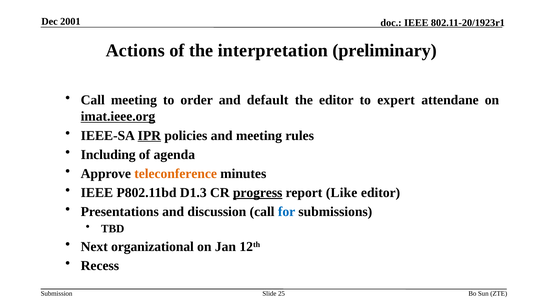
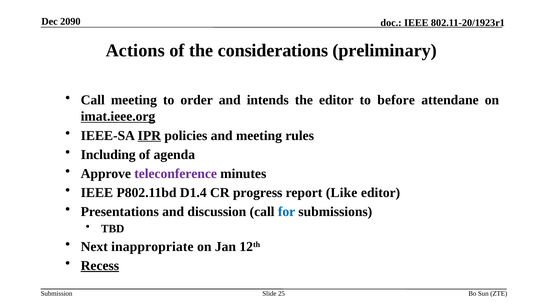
2001: 2001 -> 2090 (70, 22)
interpretation: interpretation -> considerations (273, 50)
default: default -> intends (268, 100)
expert: expert -> before (396, 100)
teleconference colour: orange -> purple (176, 173)
D1.3: D1.3 -> D1.4 (193, 192)
progress underline: present -> none (258, 192)
organizational: organizational -> inappropriate (152, 246)
Recess underline: none -> present (100, 265)
